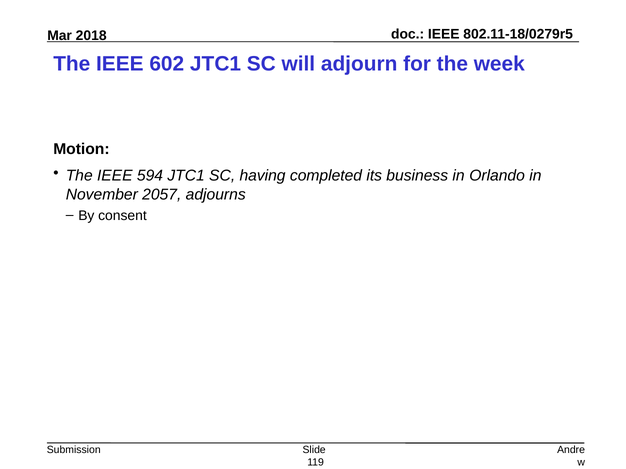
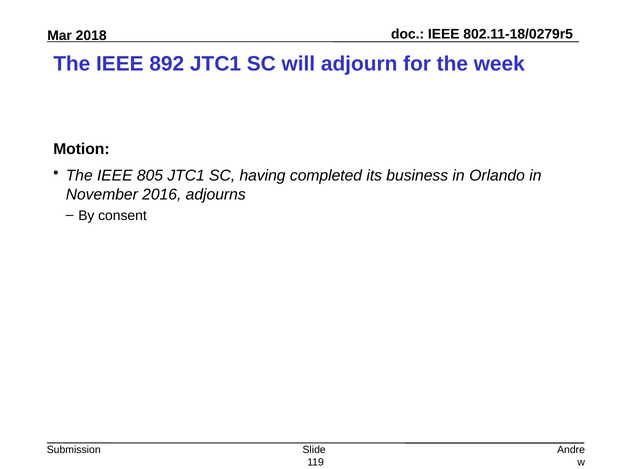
602: 602 -> 892 (167, 64)
594: 594 -> 805 (150, 176)
2057: 2057 -> 2016 (162, 195)
